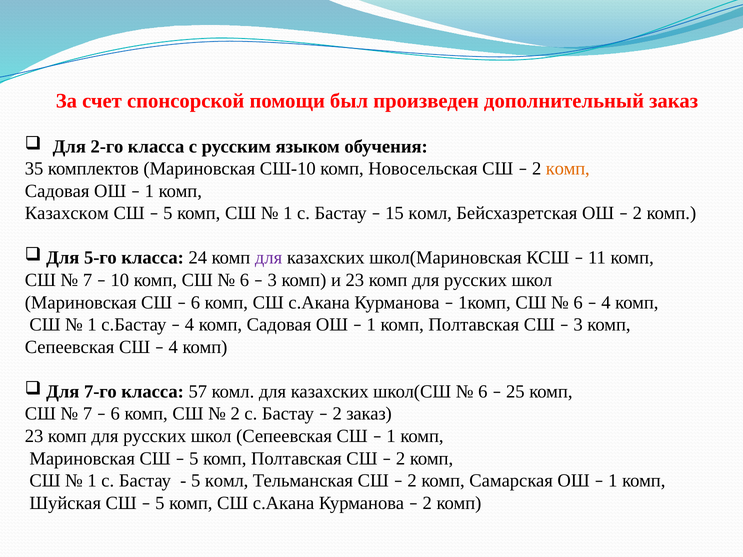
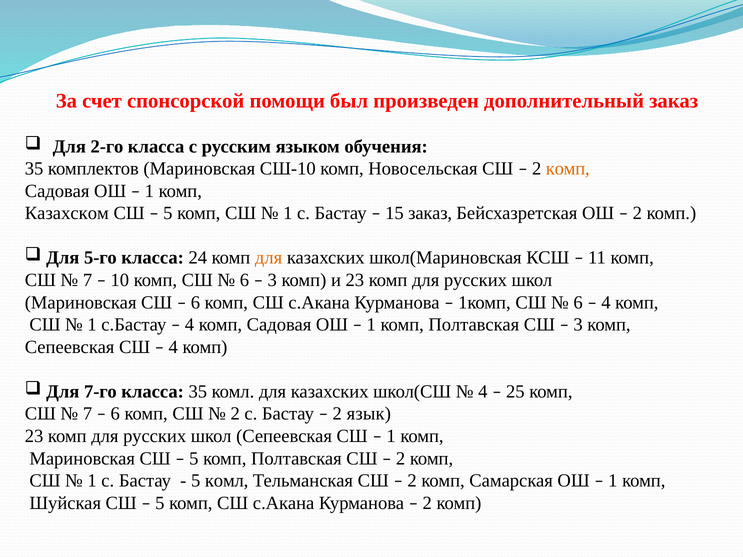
15 комл: комл -> заказ (430, 213)
для colour: purple -> orange (269, 258)
класса 57: 57 -> 35 (198, 392)
6: 6 -> 4 (483, 392)
2 заказ: заказ -> язык (369, 414)
